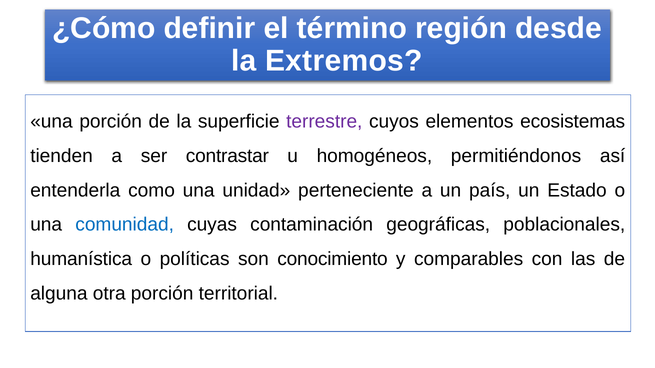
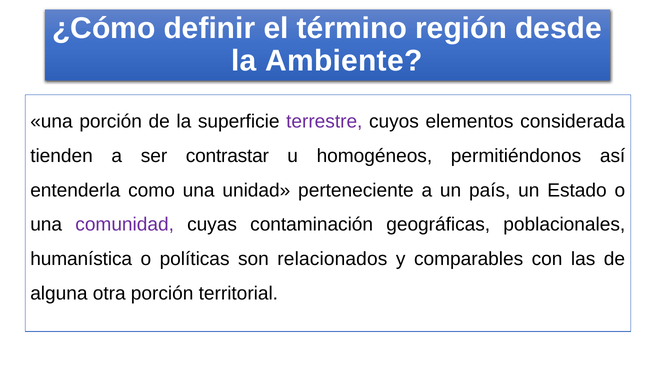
Extremos: Extremos -> Ambiente (344, 61)
ecosistemas: ecosistemas -> considerada (573, 122)
comunidad colour: blue -> purple (125, 225)
conocimiento: conocimiento -> relacionados (332, 259)
